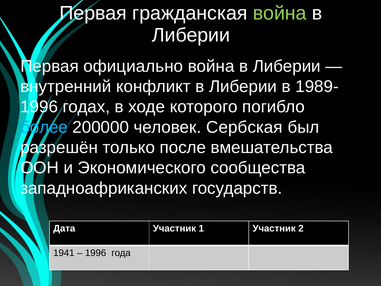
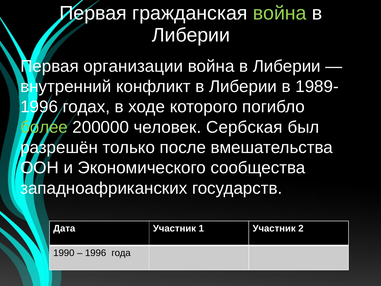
официально: официально -> организации (133, 66)
более colour: light blue -> light green (44, 127)
1941: 1941 -> 1990 (64, 253)
